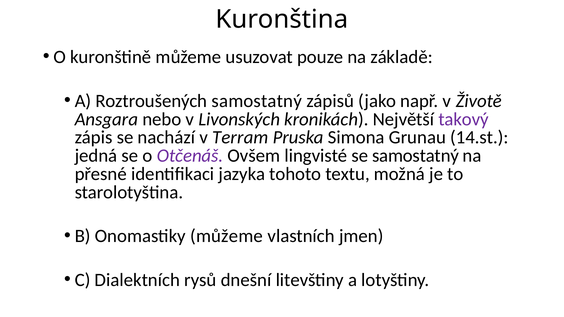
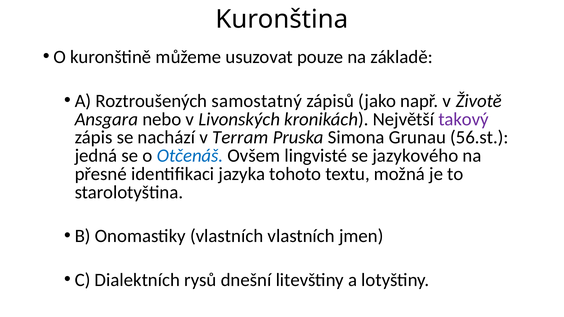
14.st: 14.st -> 56.st (479, 138)
Otčenáš colour: purple -> blue (190, 156)
se samostatný: samostatný -> jazykového (415, 156)
Onomastiky můžeme: můžeme -> vlastních (227, 236)
